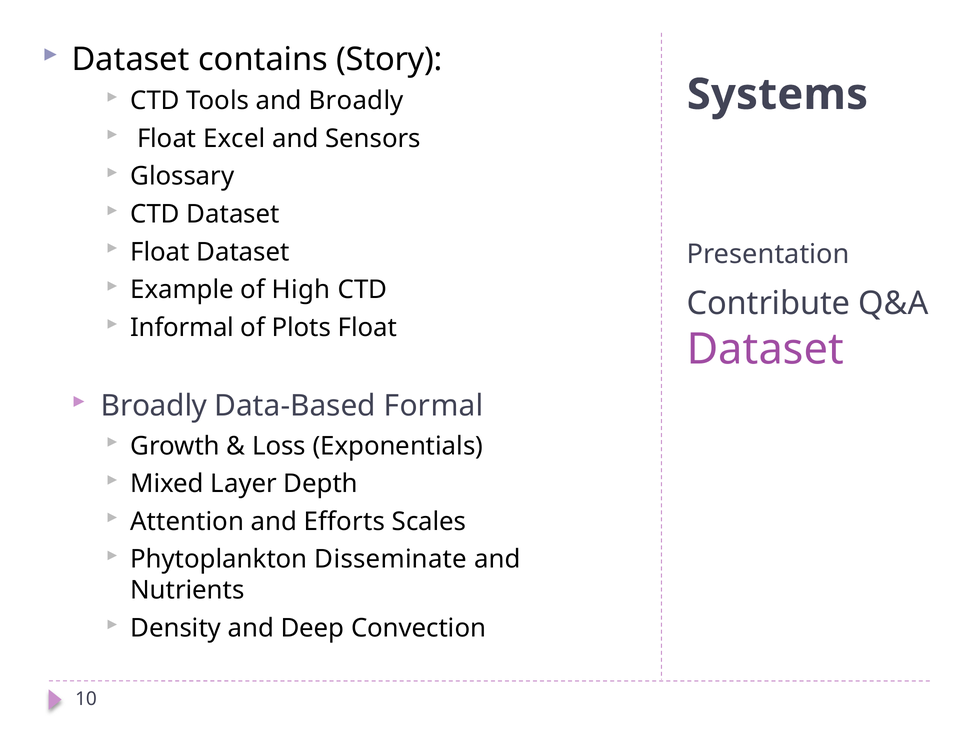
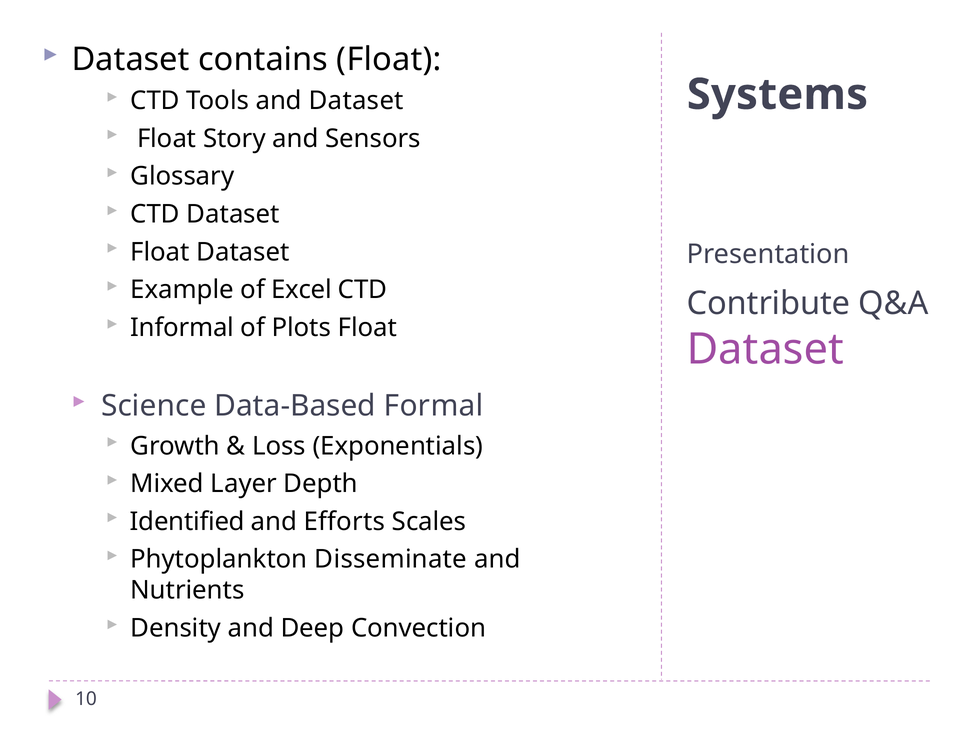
contains Story: Story -> Float (389, 59)
and Broadly: Broadly -> Dataset (356, 101)
Excel: Excel -> Story (234, 138)
High: High -> Excel (301, 290)
Broadly: Broadly -> Science (154, 406)
Attention: Attention -> Identified (187, 521)
